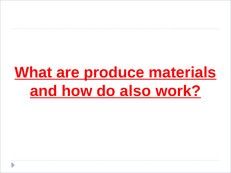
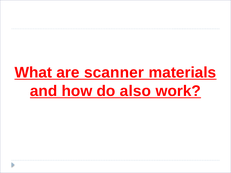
produce: produce -> scanner (114, 73)
